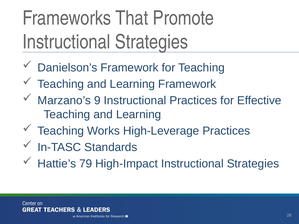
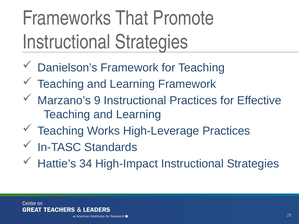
79: 79 -> 34 (86, 164)
